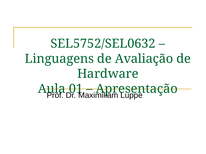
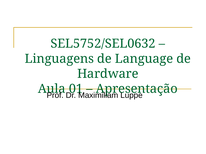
Avaliação: Avaliação -> Language (144, 59)
